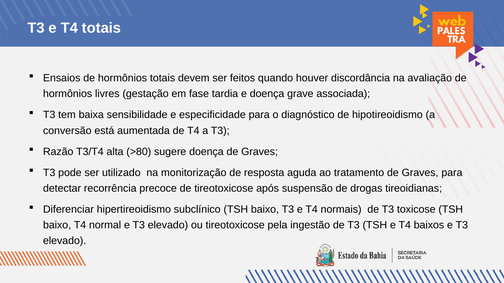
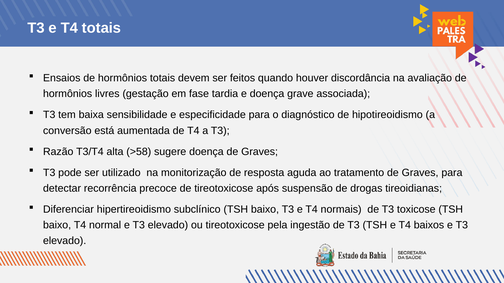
>80: >80 -> >58 (139, 152)
